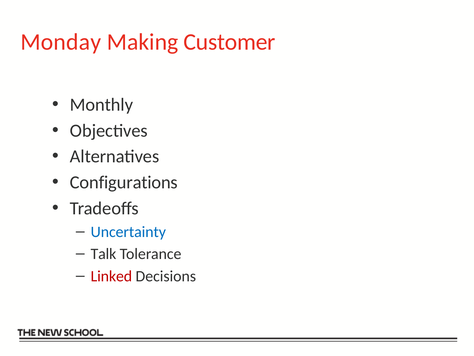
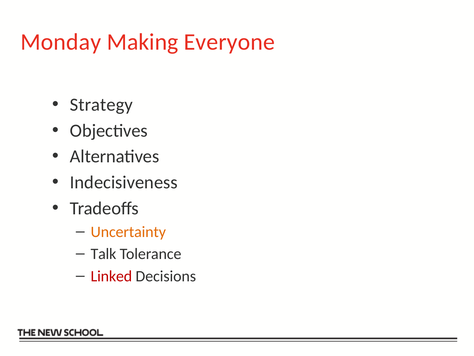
Customer: Customer -> Everyone (229, 42)
Monthly: Monthly -> Strategy (101, 105)
Configurations: Configurations -> Indecisiveness (124, 182)
Uncertainty colour: blue -> orange (128, 232)
